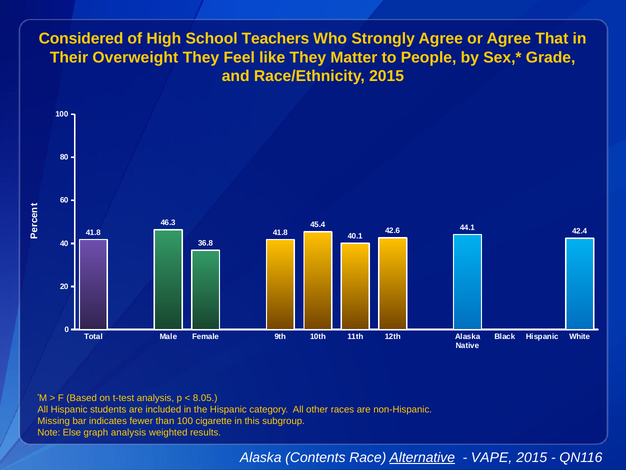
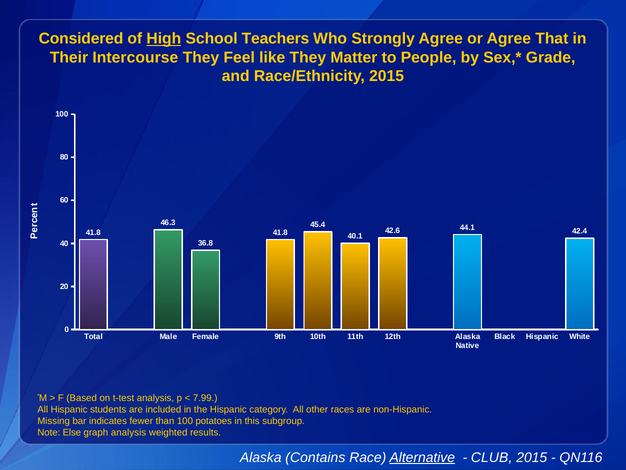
High underline: none -> present (164, 39)
Overweight: Overweight -> Intercourse (135, 57)
8.05: 8.05 -> 7.99 (205, 398)
cigarette: cigarette -> potatoes (214, 421)
Contents: Contents -> Contains (315, 457)
VAPE: VAPE -> CLUB (492, 457)
